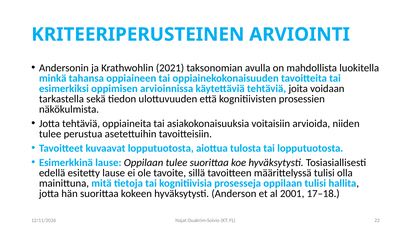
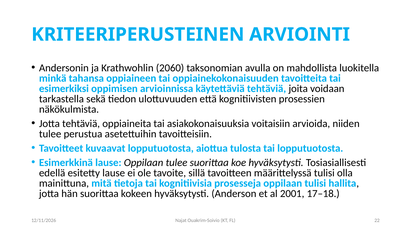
2021: 2021 -> 2060 (170, 68)
